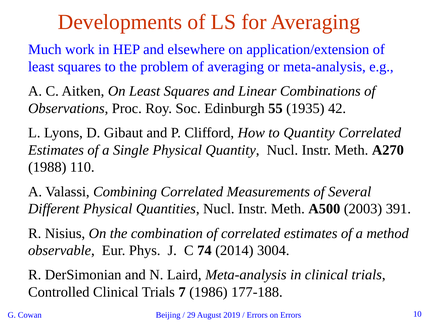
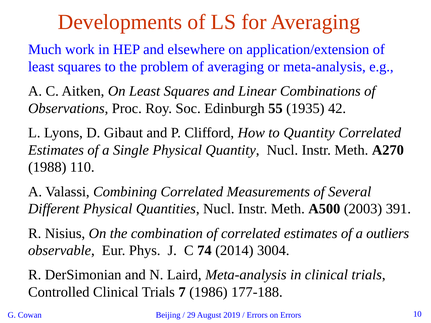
method: method -> outliers (388, 233)
